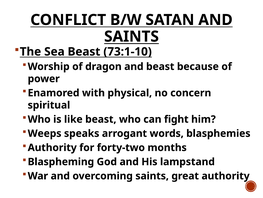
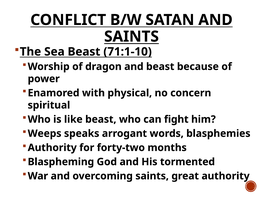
73:1-10: 73:1-10 -> 71:1-10 (128, 52)
lampstand: lampstand -> tormented (187, 161)
